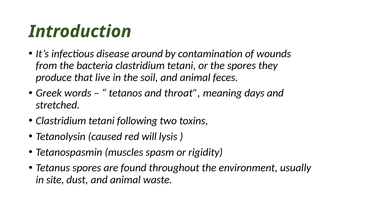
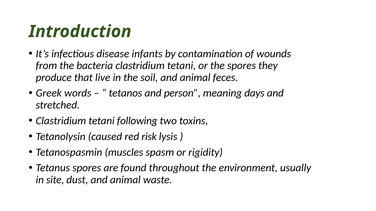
around: around -> infants (147, 54)
throat: throat -> person (182, 93)
will: will -> risk (149, 137)
